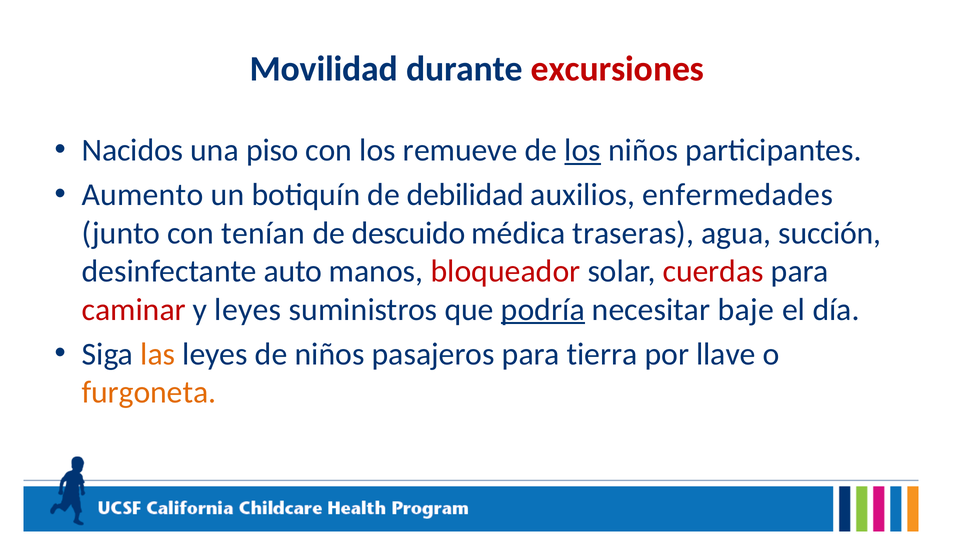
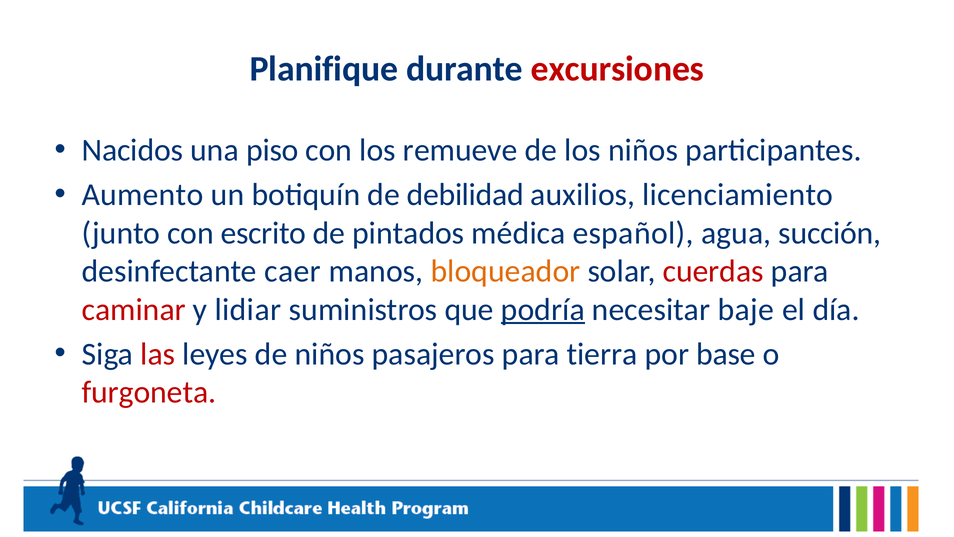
Movilidad: Movilidad -> Planifique (324, 69)
los underline: present -> none (583, 150)
enfermedades: enfermedades -> licenciamiento (738, 195)
tenían: tenían -> escrito (263, 233)
descuido: descuido -> pintados (408, 233)
traseras: traseras -> español (633, 233)
auto: auto -> caer (293, 271)
bloqueador colour: red -> orange (505, 271)
y leyes: leyes -> lidiar (248, 309)
las colour: orange -> red (158, 354)
llave: llave -> base (726, 354)
furgoneta colour: orange -> red (149, 392)
